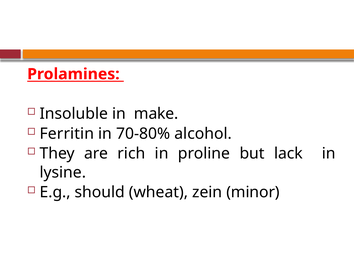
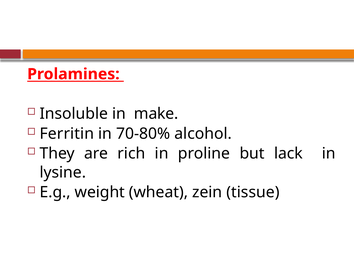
should: should -> weight (100, 193)
minor: minor -> tissue (253, 193)
